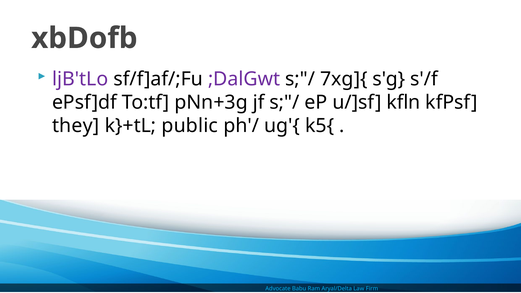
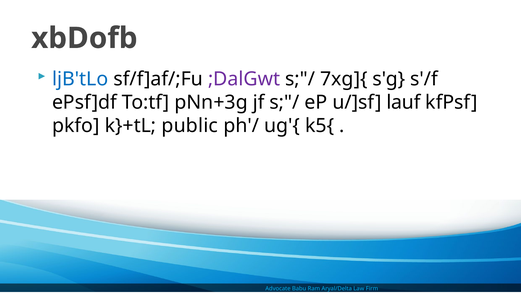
ljB'tLo colour: purple -> blue (80, 79)
kfln: kfln -> lauf (403, 102)
they: they -> pkfo (76, 126)
